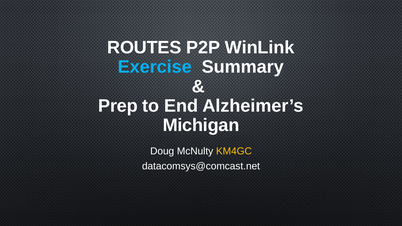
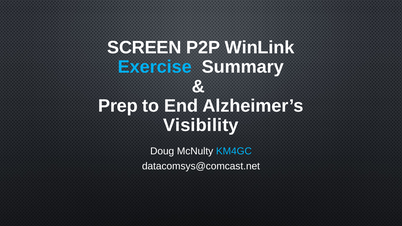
ROUTES: ROUTES -> SCREEN (144, 48)
Michigan: Michigan -> Visibility (201, 125)
KM4GC colour: yellow -> light blue (234, 151)
